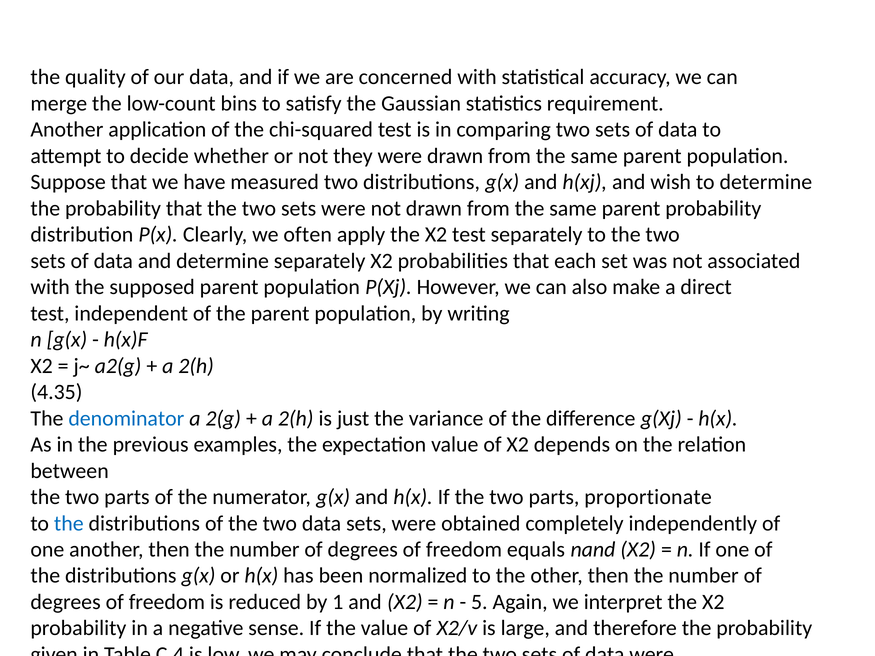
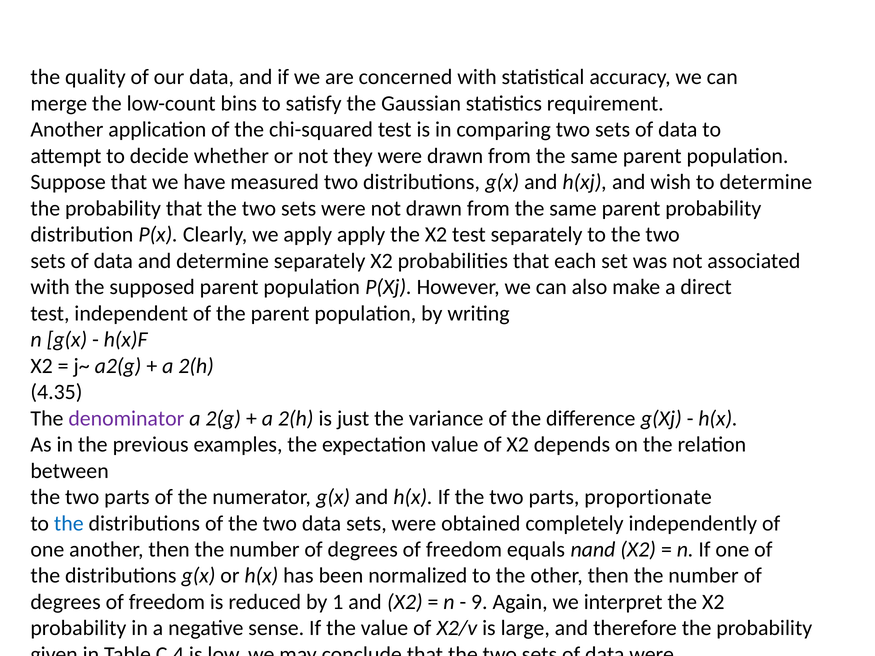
we often: often -> apply (308, 235)
denominator colour: blue -> purple (126, 419)
5: 5 -> 9 (479, 602)
